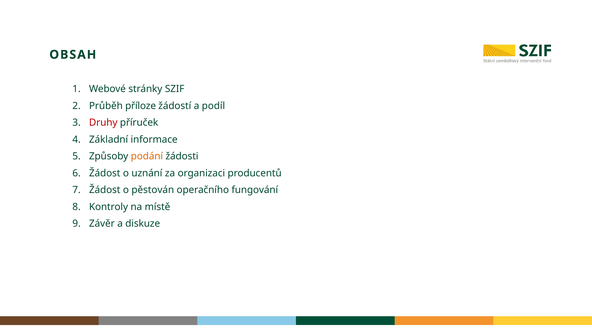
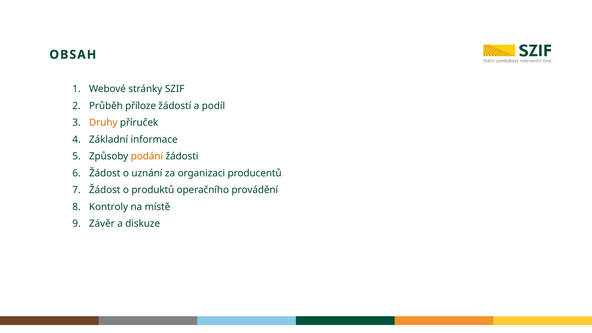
Druhy colour: red -> orange (103, 123)
pěstován: pěstován -> produktů (153, 190)
fungování: fungování -> provádění (255, 190)
